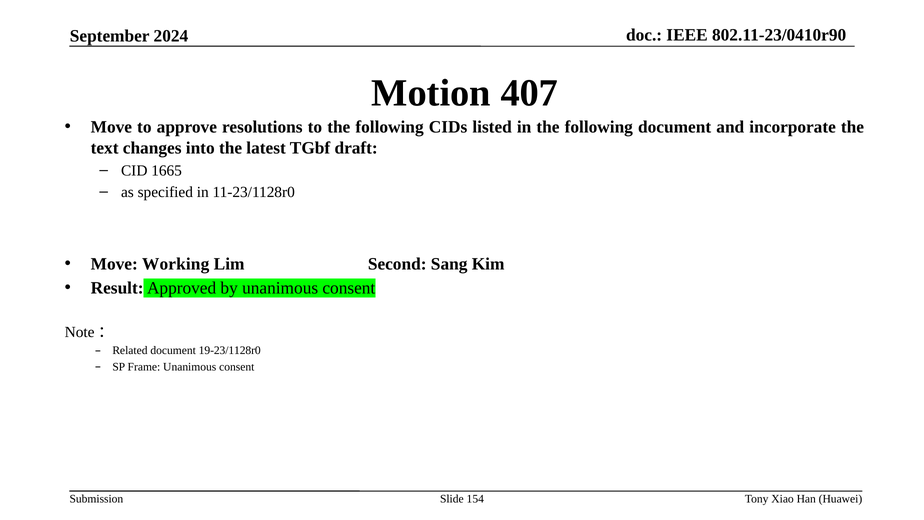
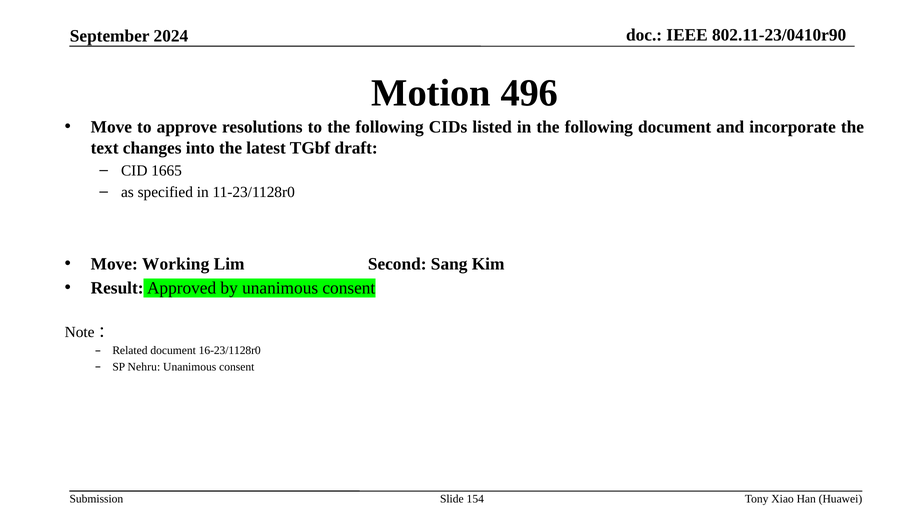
407: 407 -> 496 (529, 93)
19-23/1128r0: 19-23/1128r0 -> 16-23/1128r0 (230, 350)
Frame: Frame -> Nehru (144, 367)
